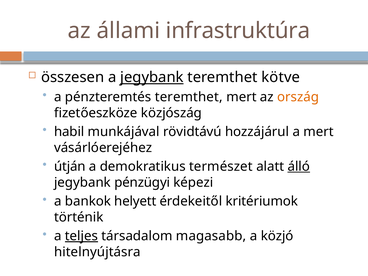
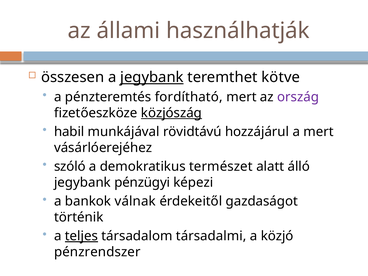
infrastruktúra: infrastruktúra -> használhatják (238, 31)
pénzteremtés teremthet: teremthet -> fordítható (189, 97)
ország colour: orange -> purple (298, 97)
közjószág underline: none -> present (171, 113)
útján: útján -> szóló (70, 166)
álló underline: present -> none (299, 166)
helyett: helyett -> válnak (135, 201)
kritériumok: kritériumok -> gazdaságot (262, 201)
magasabb: magasabb -> társadalmi (211, 236)
hitelnyújtásra: hitelnyújtásra -> pénzrendszer (97, 252)
